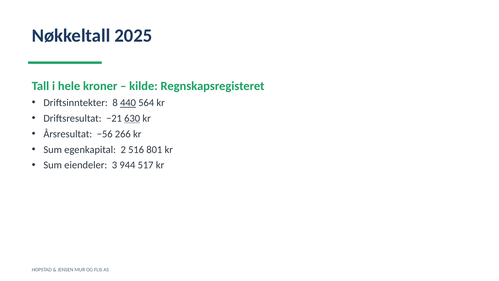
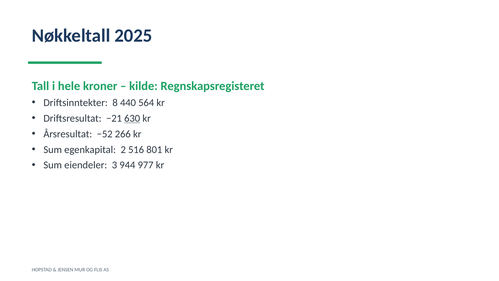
440 underline: present -> none (128, 103)
−56: −56 -> −52 (105, 134)
517: 517 -> 977 (146, 165)
